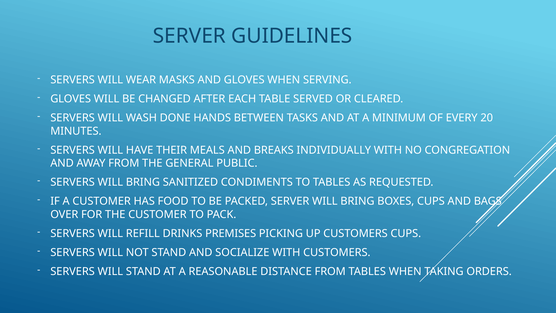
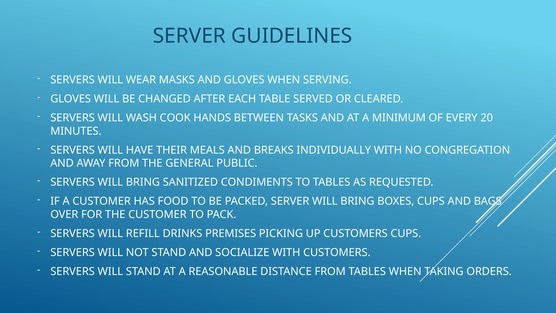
DONE: DONE -> COOK (175, 118)
